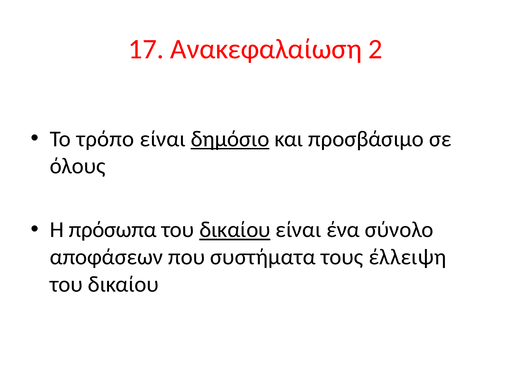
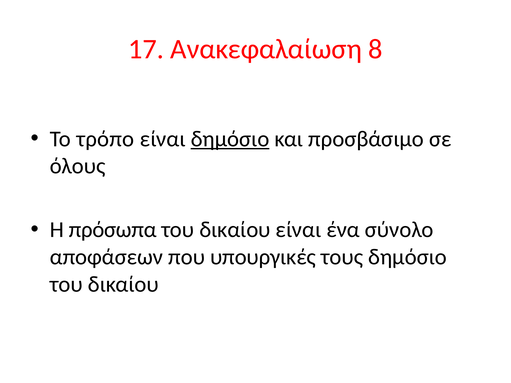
2: 2 -> 8 (376, 49)
δικαίου underline: present -> none (235, 230)
συστήματα: συστήματα -> υπουργικές (263, 257)
τους έλλειψη: έλλειψη -> δημόσιο (408, 257)
